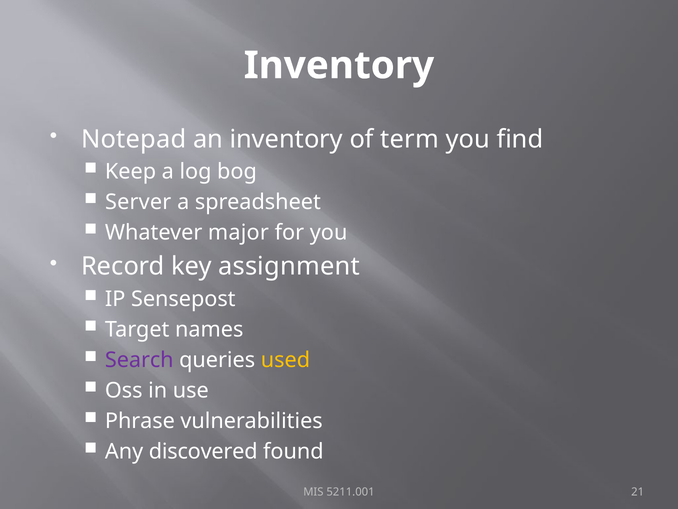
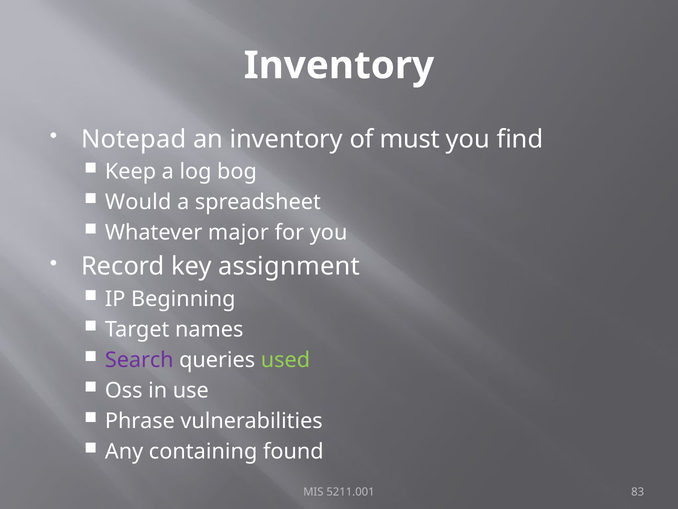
term: term -> must (410, 139)
Server: Server -> Would (138, 202)
Sensepost: Sensepost -> Beginning (183, 299)
used colour: yellow -> light green (285, 360)
discovered: discovered -> containing (203, 451)
21: 21 -> 83 (638, 492)
